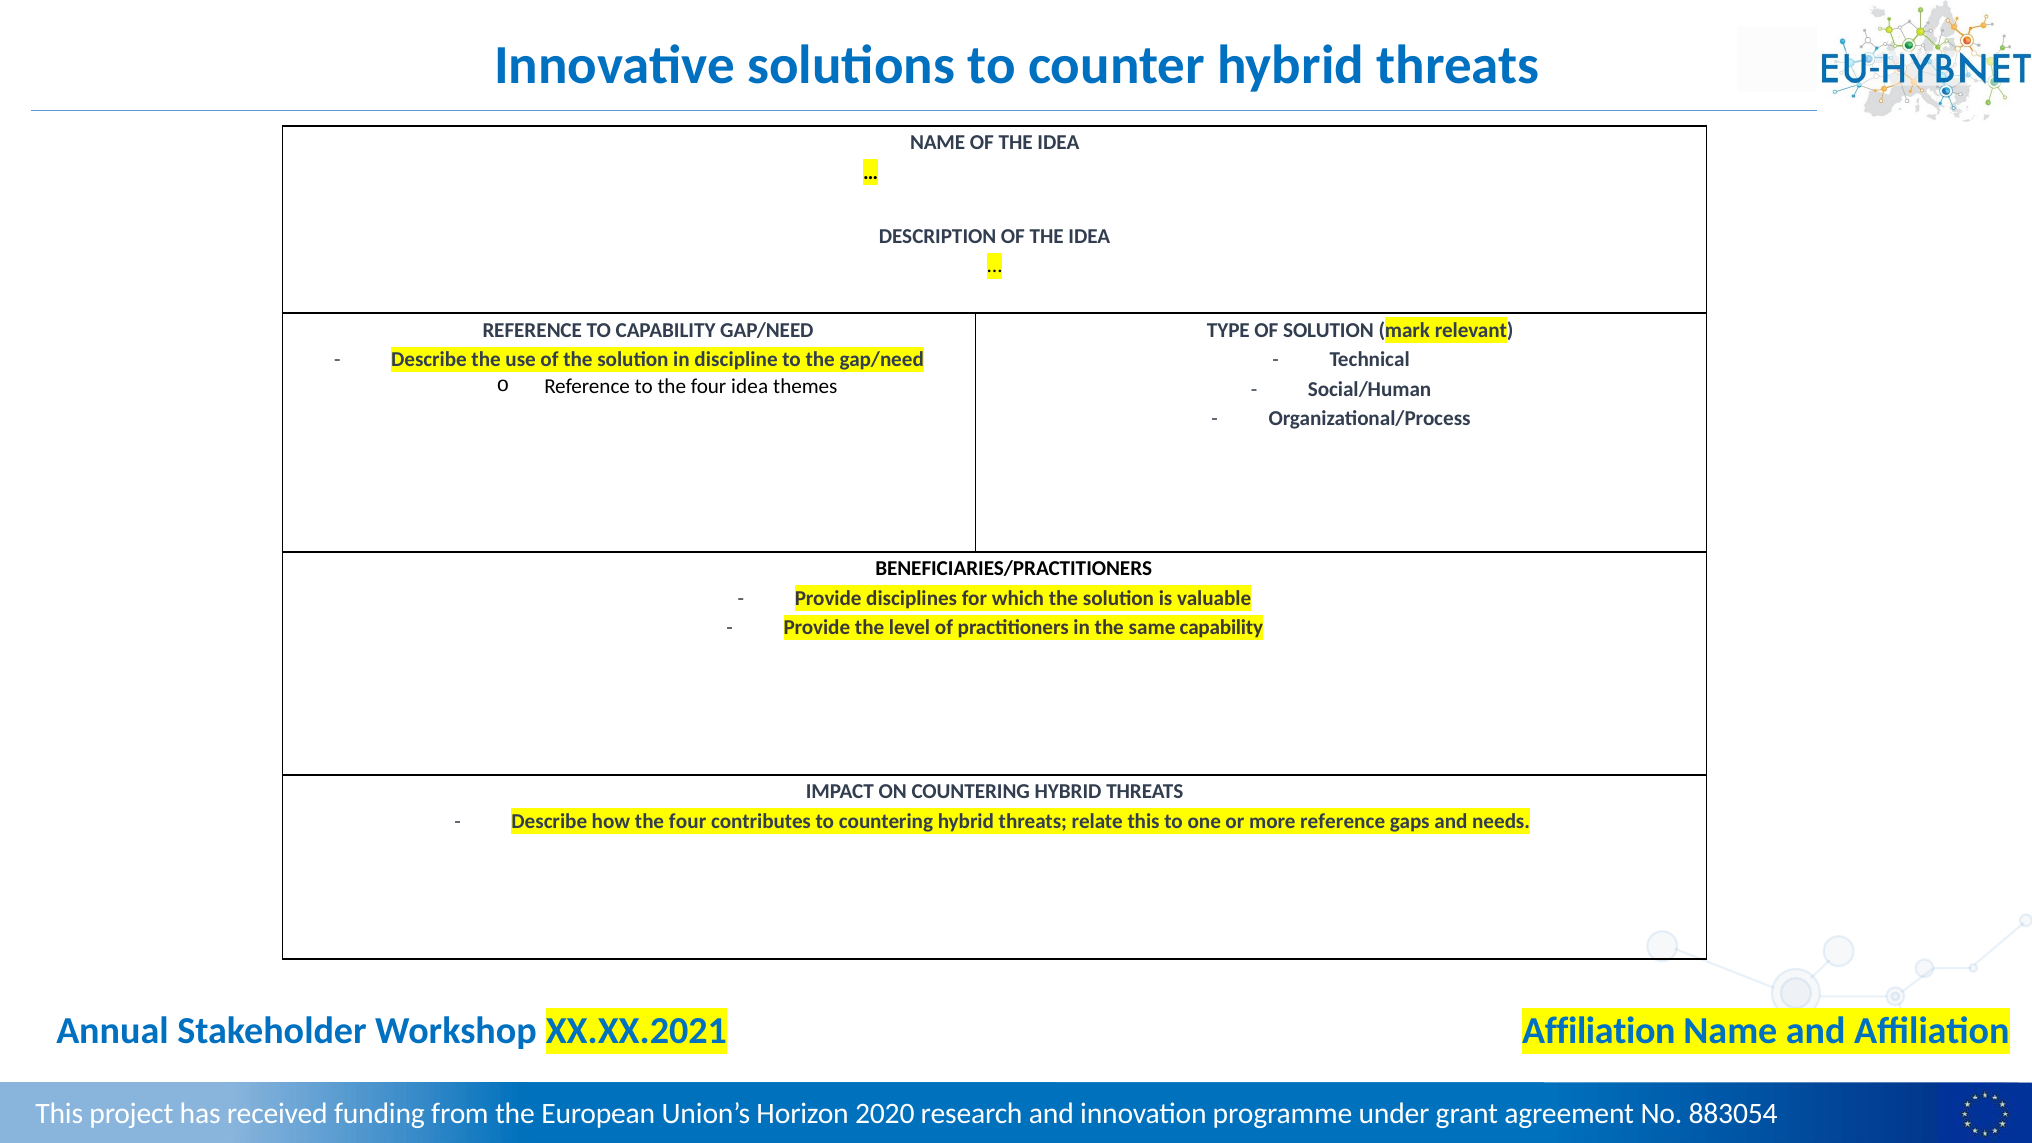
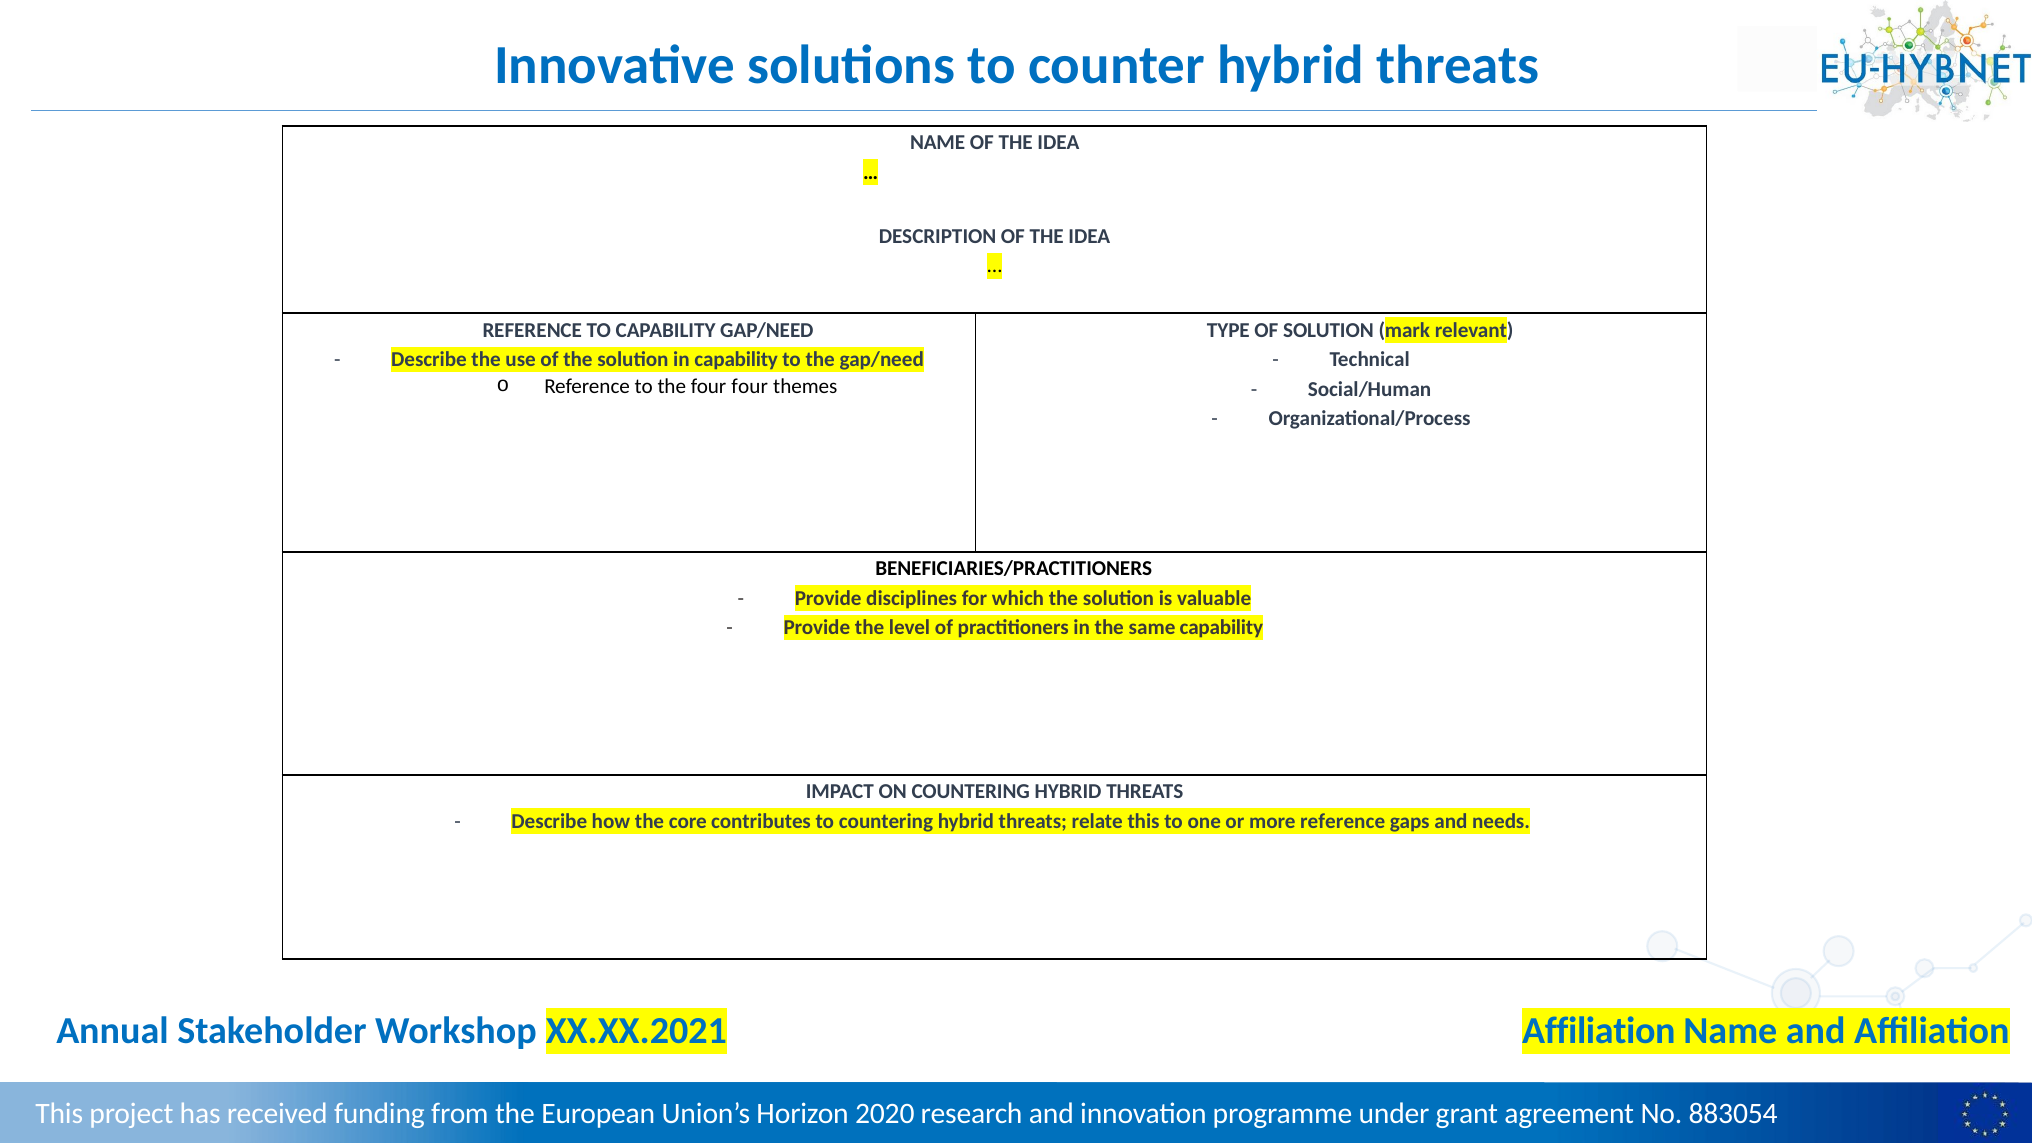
in discipline: discipline -> capability (736, 360)
four idea: idea -> four (750, 387)
how the four: four -> core (688, 821)
